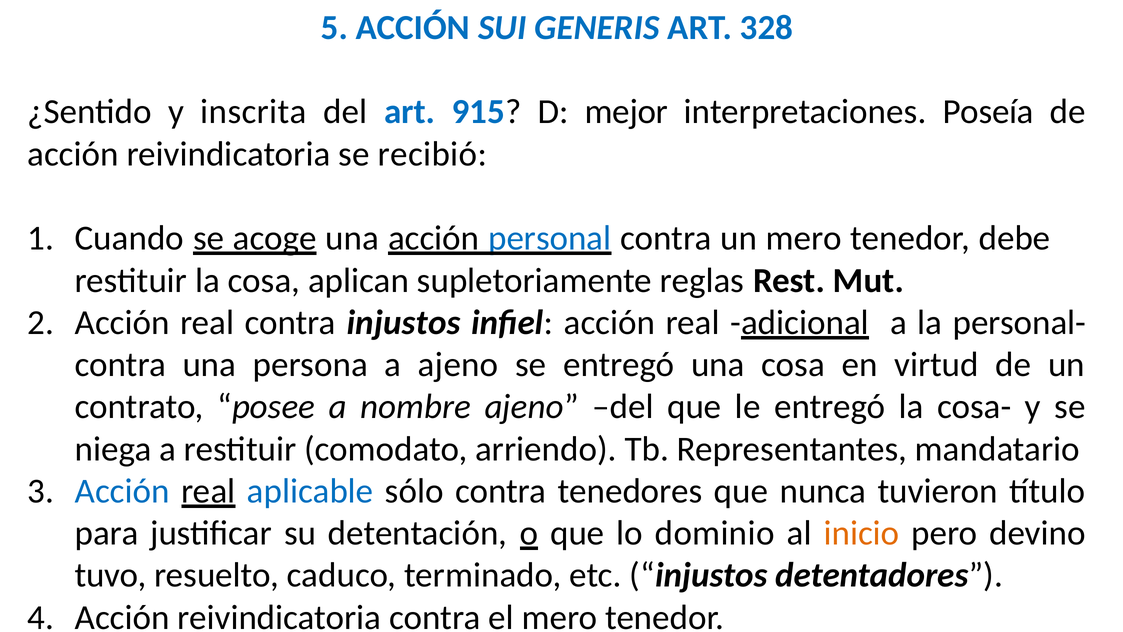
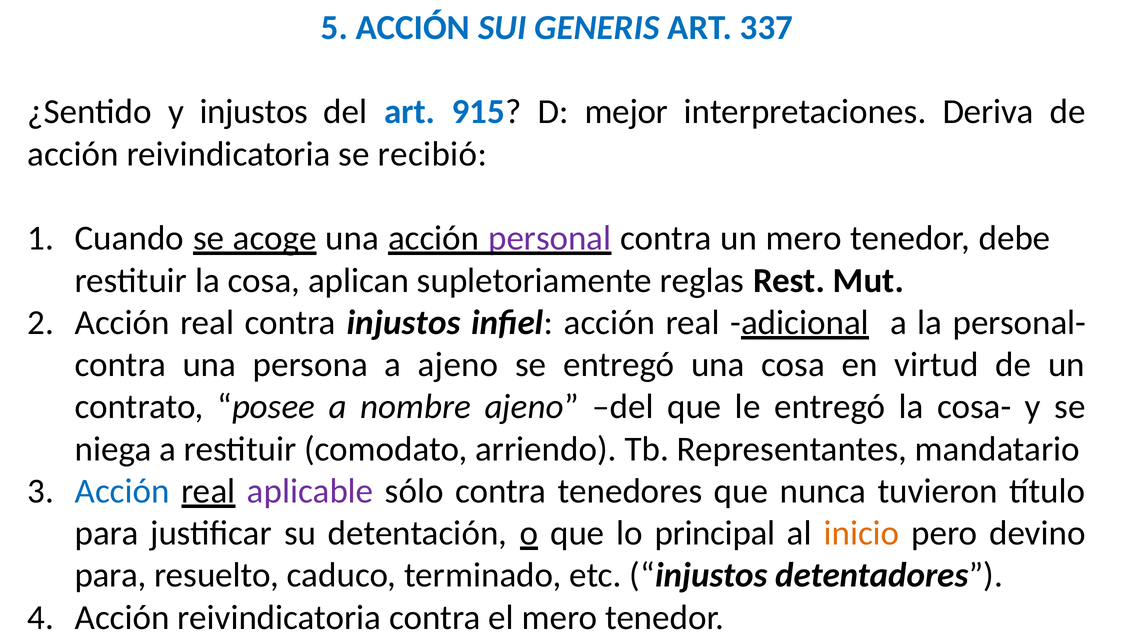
328: 328 -> 337 (766, 28)
y inscrita: inscrita -> injustos (254, 112)
Poseía: Poseía -> Deriva (988, 112)
personal colour: blue -> purple (550, 238)
aplicable colour: blue -> purple (310, 491)
dominio: dominio -> principal (715, 533)
tuvo: tuvo -> para (111, 575)
